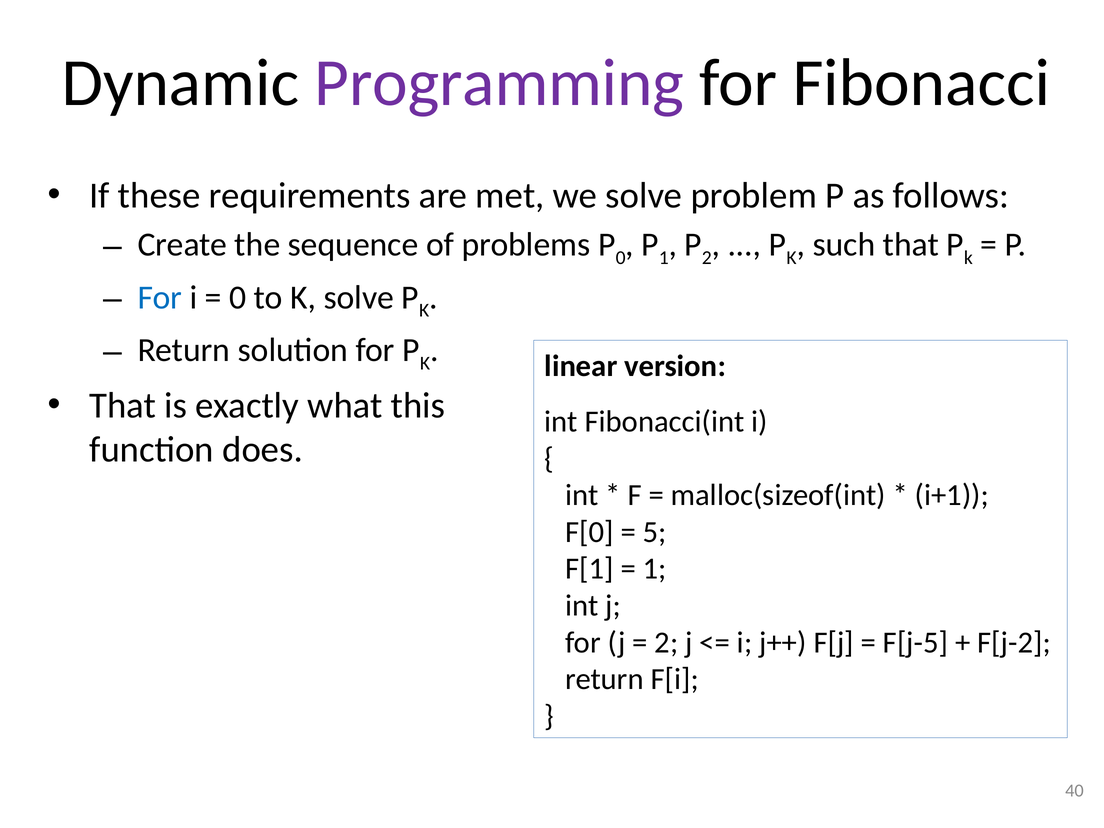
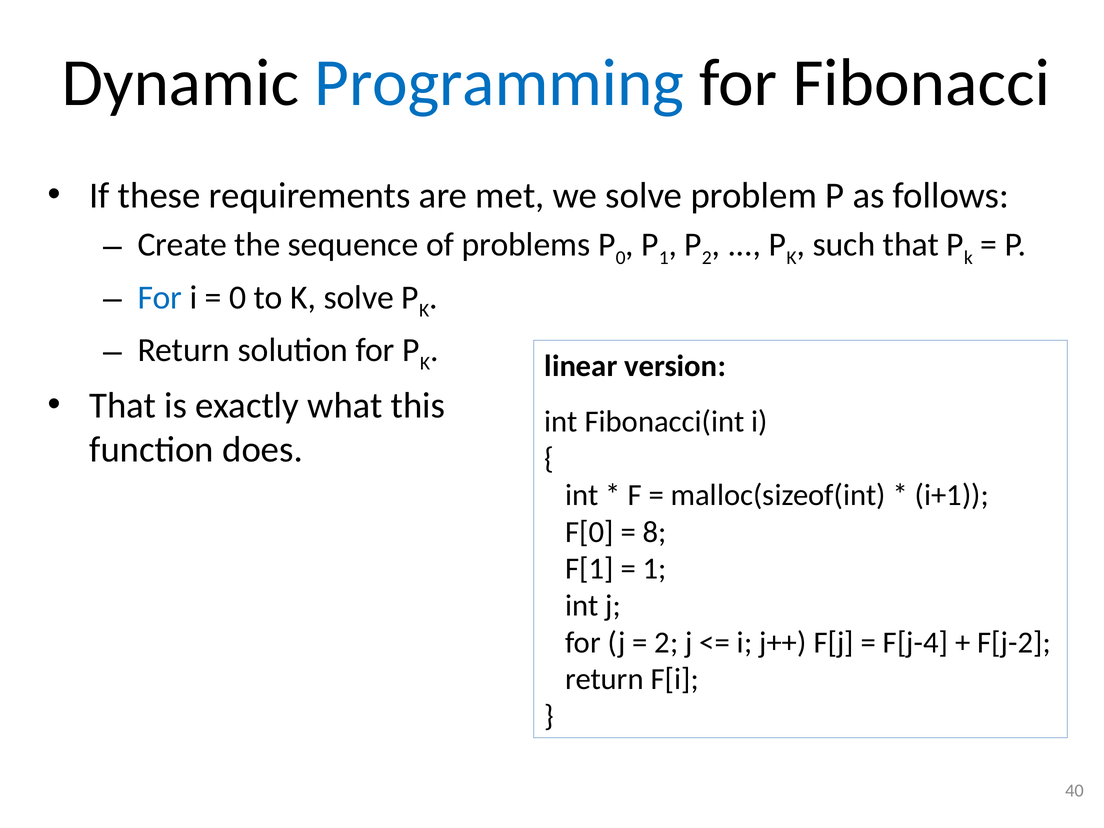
Programming colour: purple -> blue (499, 83)
5: 5 -> 8 (655, 532)
F[j-5: F[j-5 -> F[j-4 (916, 642)
